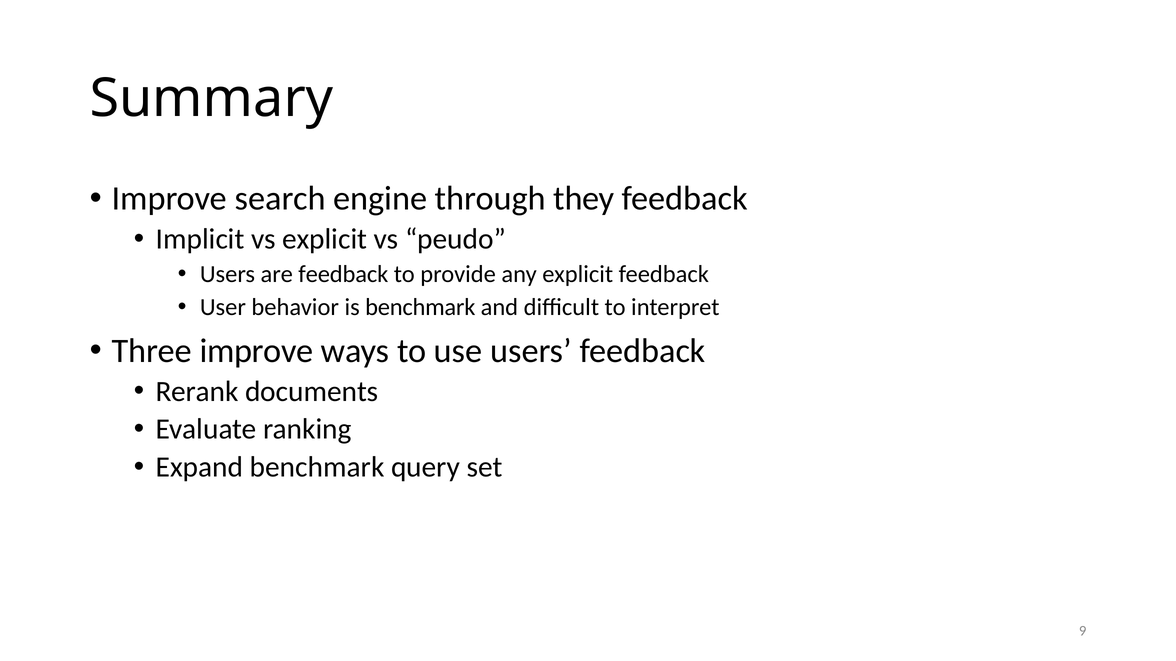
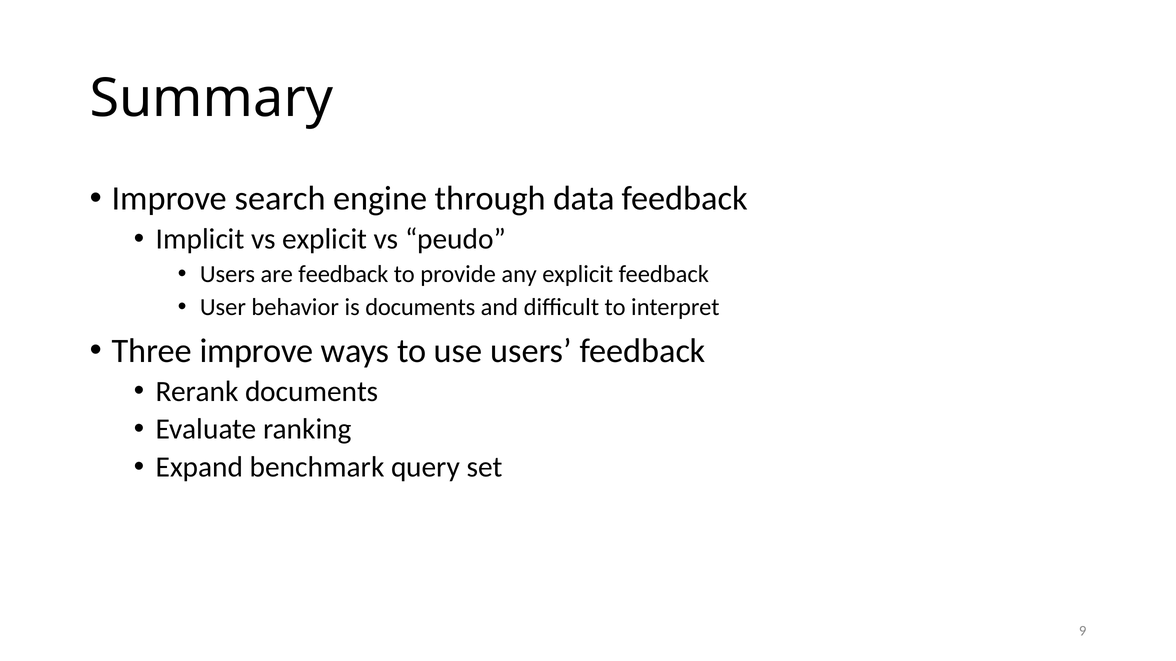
they: they -> data (584, 199)
is benchmark: benchmark -> documents (420, 307)
